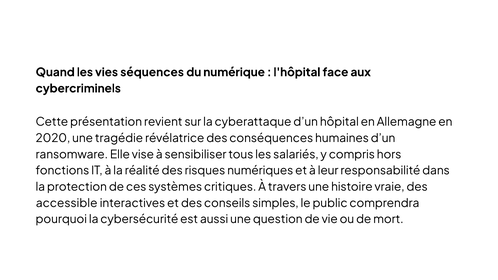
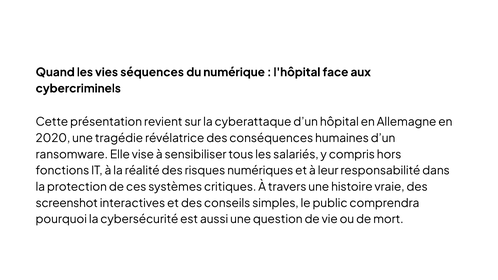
accessible: accessible -> screenshot (67, 203)
